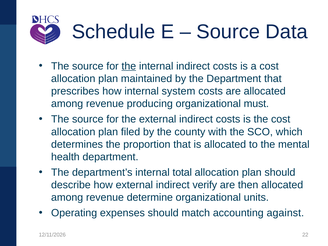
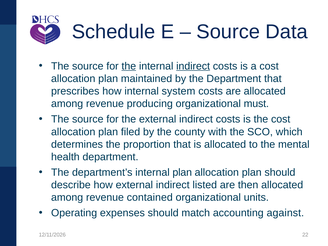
indirect underline: none -> present (193, 66)
internal total: total -> plan (182, 172)
verify: verify -> listed (205, 185)
determine: determine -> contained (150, 198)
